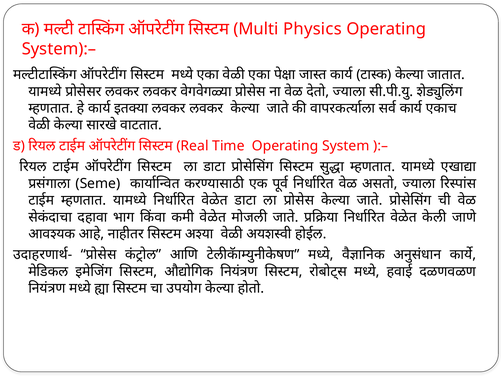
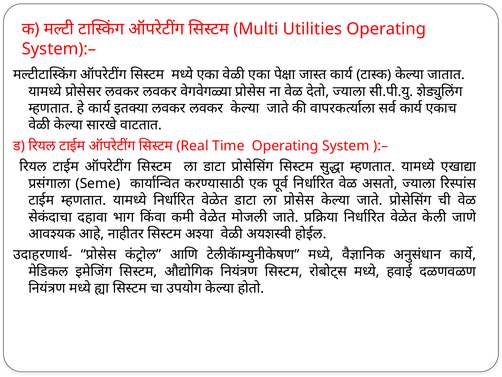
Physics: Physics -> Utilities (313, 29)
